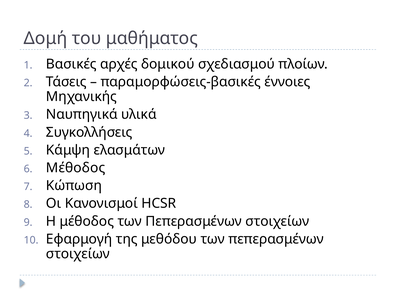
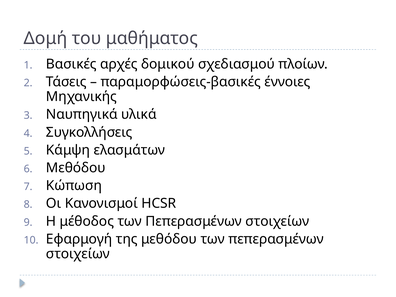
Μέθοδος: Μέθοδος -> Μεθόδου (76, 168)
